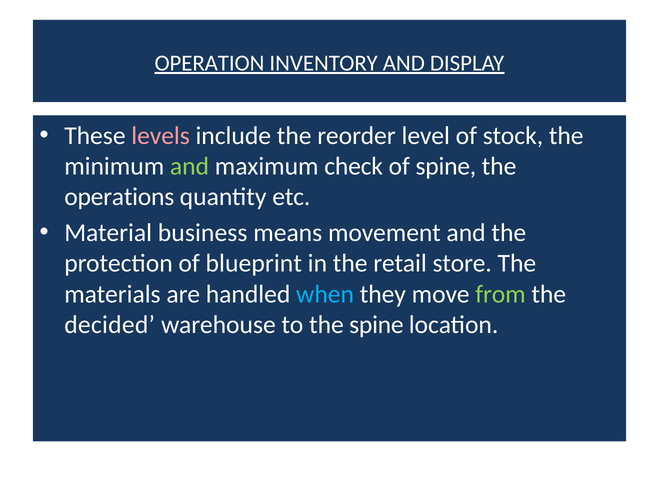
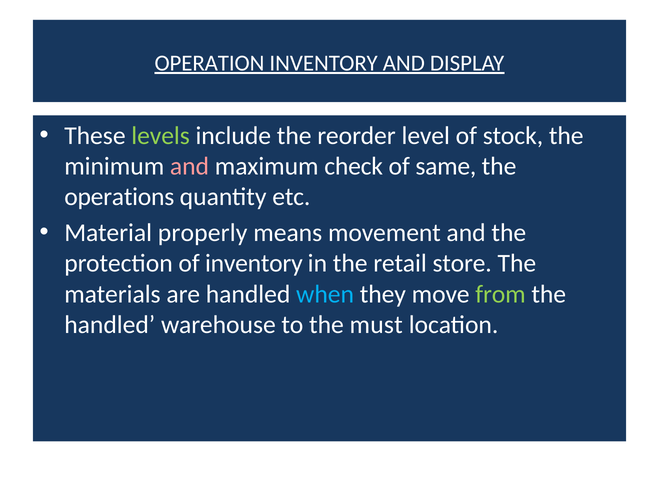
levels colour: pink -> light green (161, 136)
and colour: light green -> pink (189, 166)
of spine: spine -> same (446, 166)
business: business -> properly (203, 233)
of blueprint: blueprint -> inventory (254, 264)
decided: decided -> handled (110, 325)
the spine: spine -> must (376, 325)
